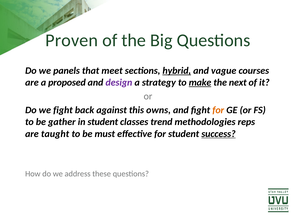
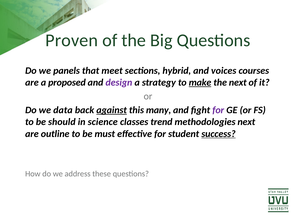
hybrid underline: present -> none (177, 71)
vague: vague -> voices (224, 71)
we fight: fight -> data (63, 110)
against underline: none -> present (112, 110)
owns: owns -> many (159, 110)
for colour: orange -> purple (218, 110)
gather: gather -> should (62, 122)
in student: student -> science (103, 122)
methodologies reps: reps -> next (246, 122)
taught: taught -> outline (55, 134)
